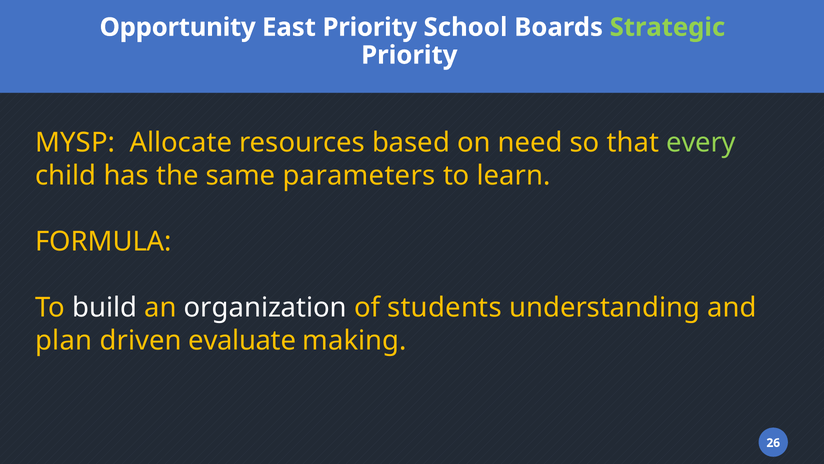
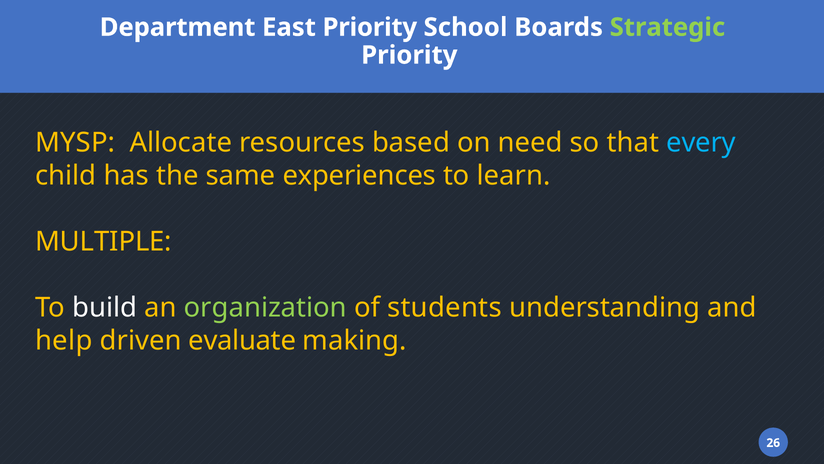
Opportunity: Opportunity -> Department (178, 27)
every colour: light green -> light blue (701, 142)
parameters: parameters -> experiences (359, 175)
FORMULA: FORMULA -> MULTIPLE (104, 241)
organization colour: white -> light green (265, 307)
plan: plan -> help (64, 340)
